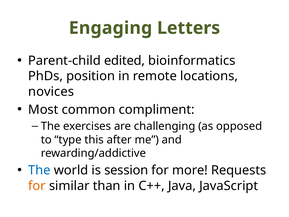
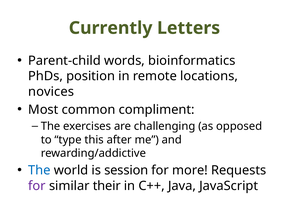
Engaging: Engaging -> Currently (111, 28)
edited: edited -> words (124, 61)
for colour: orange -> purple (37, 186)
than: than -> their (107, 186)
